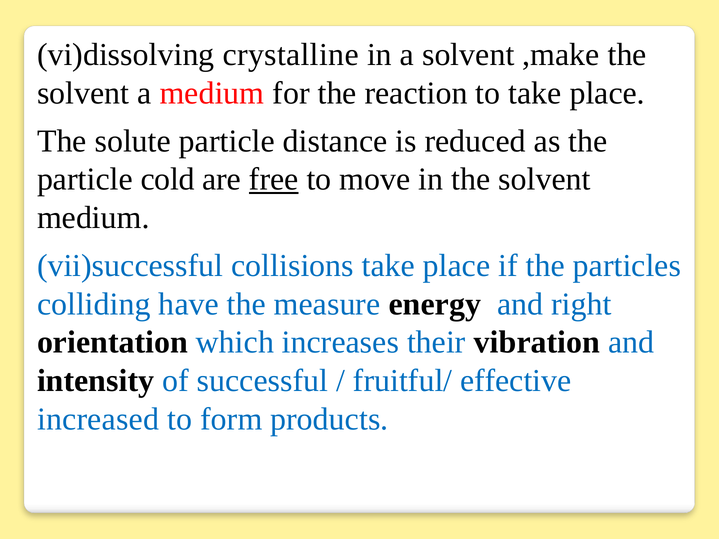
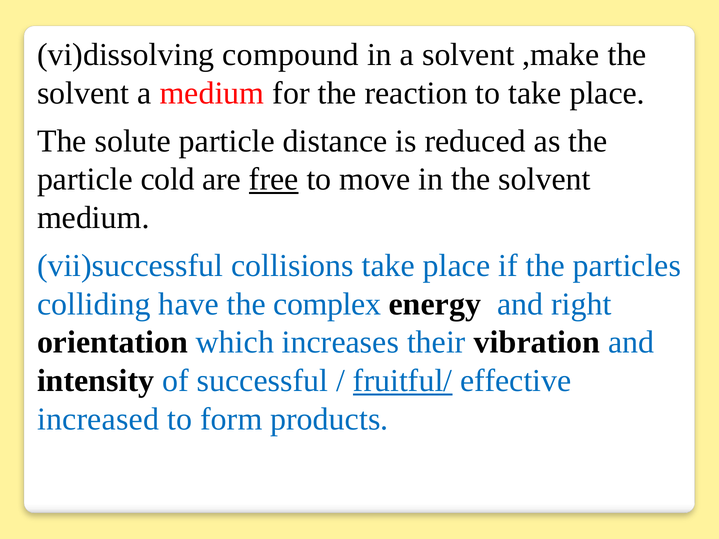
crystalline: crystalline -> compound (291, 55)
measure: measure -> complex (327, 304)
fruitful/ underline: none -> present (403, 381)
